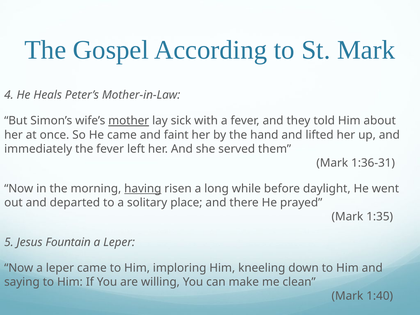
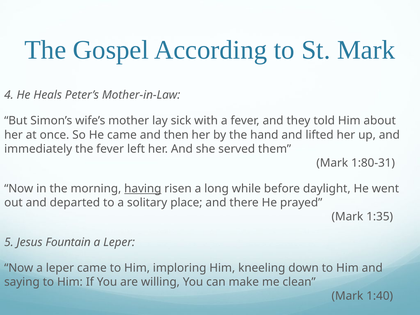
mother underline: present -> none (129, 121)
faint: faint -> then (176, 135)
1:36-31: 1:36-31 -> 1:80-31 (373, 163)
